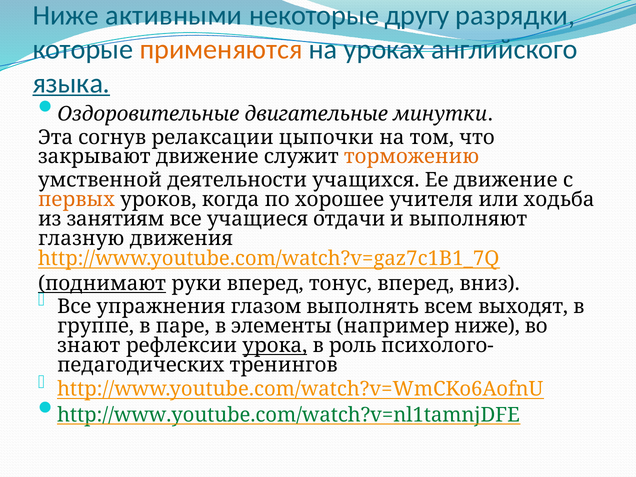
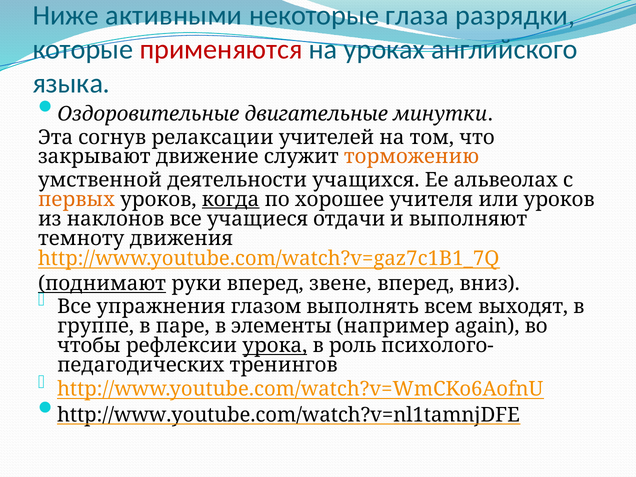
другу: другу -> глаза (417, 15)
применяются colour: orange -> red (221, 49)
языка underline: present -> none (71, 83)
цыпочки: цыпочки -> учителей (327, 137)
Ее движение: движение -> альвеолах (506, 180)
когда underline: none -> present (231, 199)
или ходьба: ходьба -> уроков (559, 199)
занятиям: занятиям -> наклонов (115, 219)
глазную: глазную -> темноту (81, 238)
тонус: тонус -> звене (340, 284)
например ниже: ниже -> again (487, 326)
знают: знают -> чтобы (89, 346)
http://www.youtube.com/watch?v=nl1tamnjDFE colour: green -> black (288, 415)
